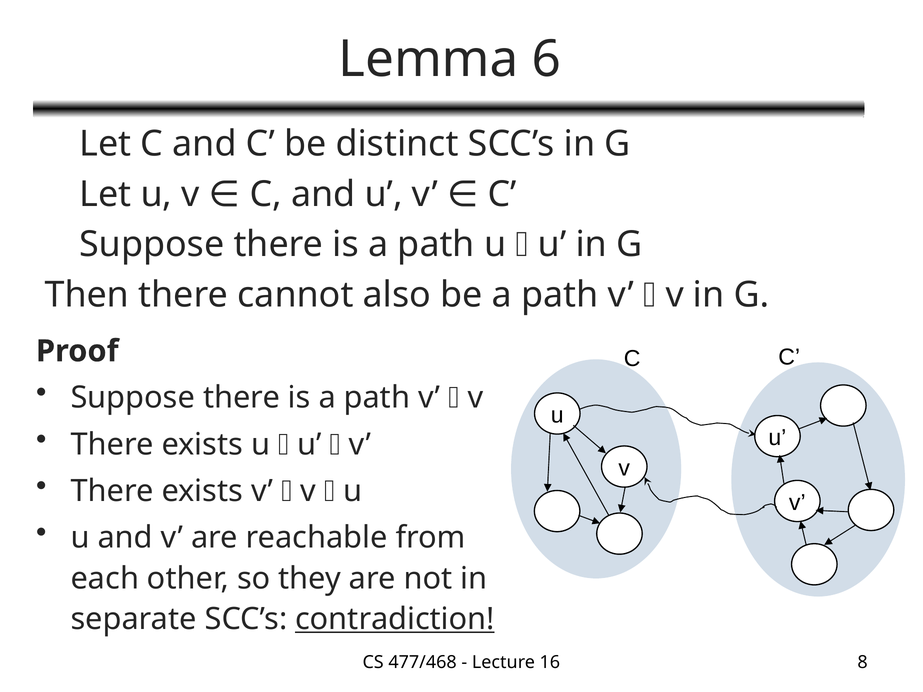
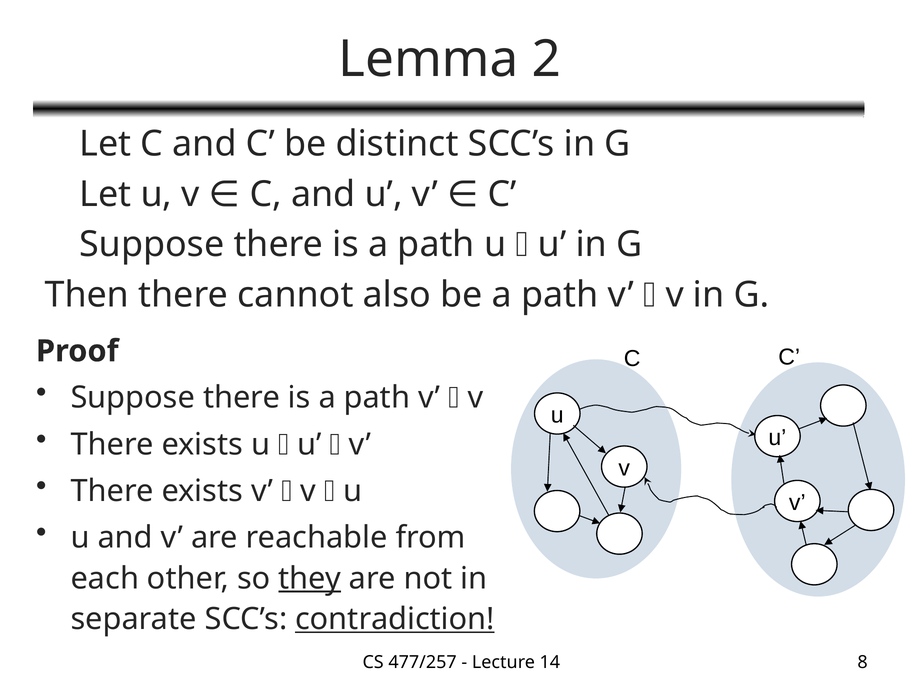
6: 6 -> 2 (546, 59)
they underline: none -> present (310, 579)
477/468: 477/468 -> 477/257 (423, 662)
16: 16 -> 14 (550, 662)
